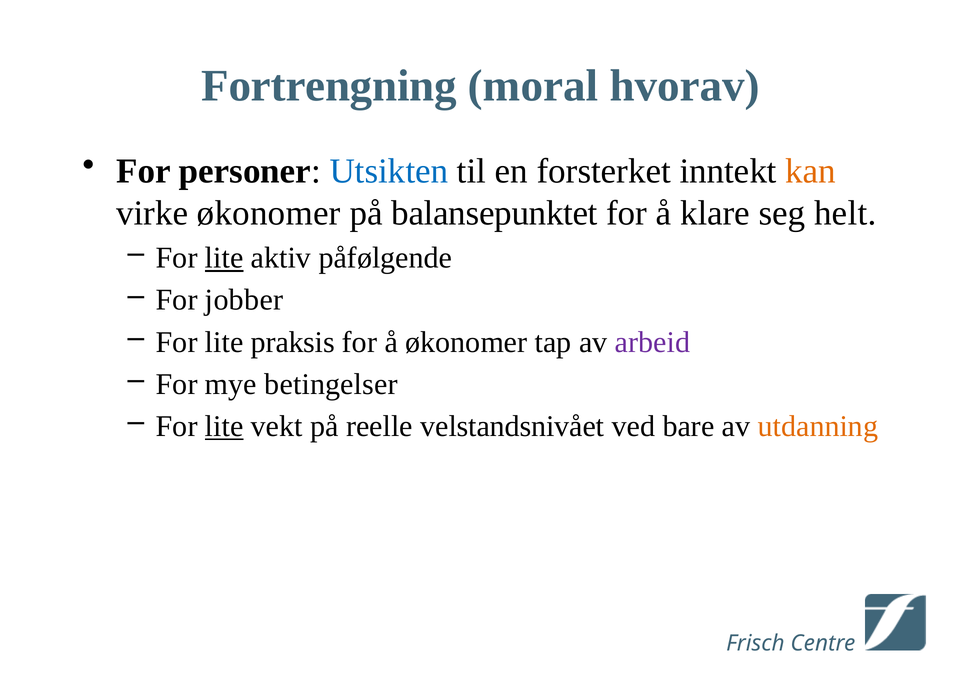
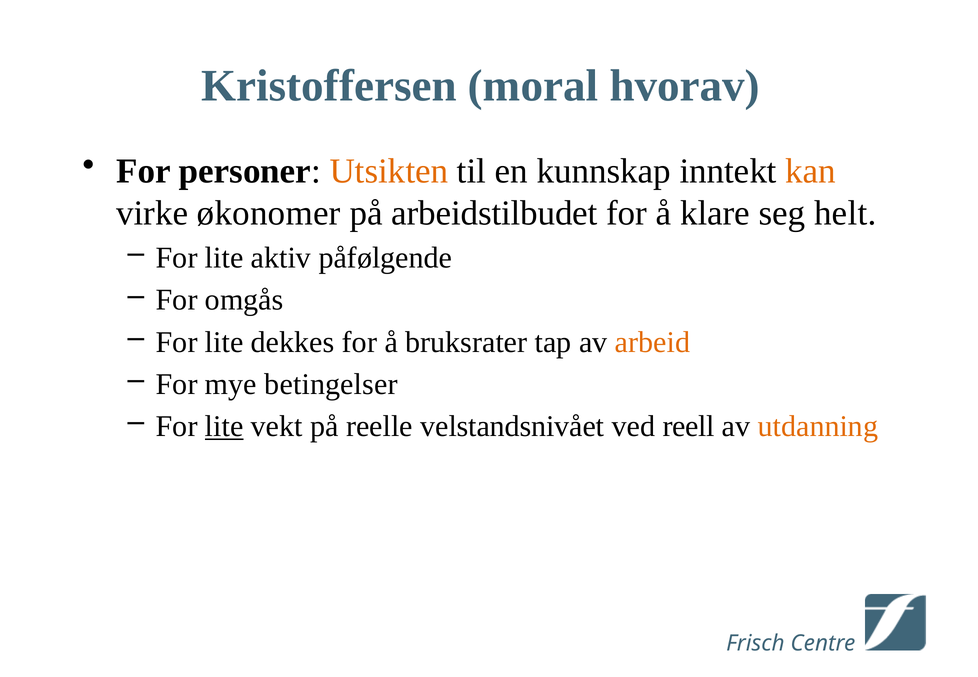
Fortrengning: Fortrengning -> Kristoffersen (329, 86)
Utsikten colour: blue -> orange (389, 171)
forsterket: forsterket -> kunnskap (604, 171)
balansepunktet: balansepunktet -> arbeidstilbudet (494, 213)
lite underline: present -> none (224, 258)
jobber: jobber -> omgås (244, 300)
praksis: praksis -> dekkes (293, 342)
å økonomer: økonomer -> bruksrater (466, 342)
arbeid colour: purple -> orange (653, 342)
bare: bare -> reell (689, 426)
